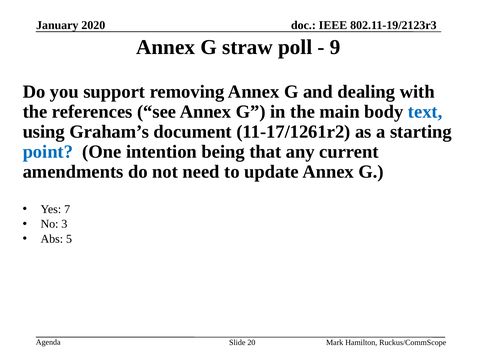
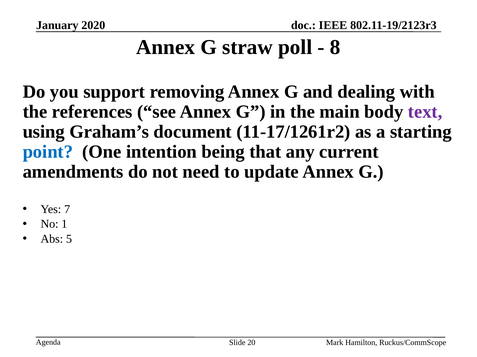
9: 9 -> 8 (335, 47)
text colour: blue -> purple (425, 112)
3: 3 -> 1 (64, 224)
